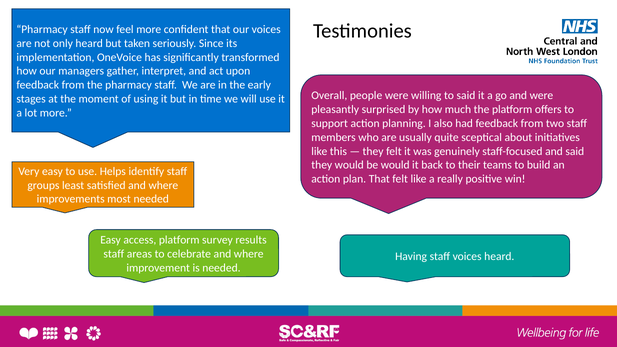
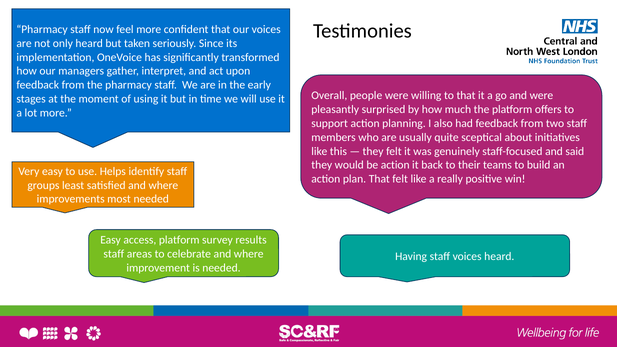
to said: said -> that (466, 96)
be would: would -> action (395, 165)
